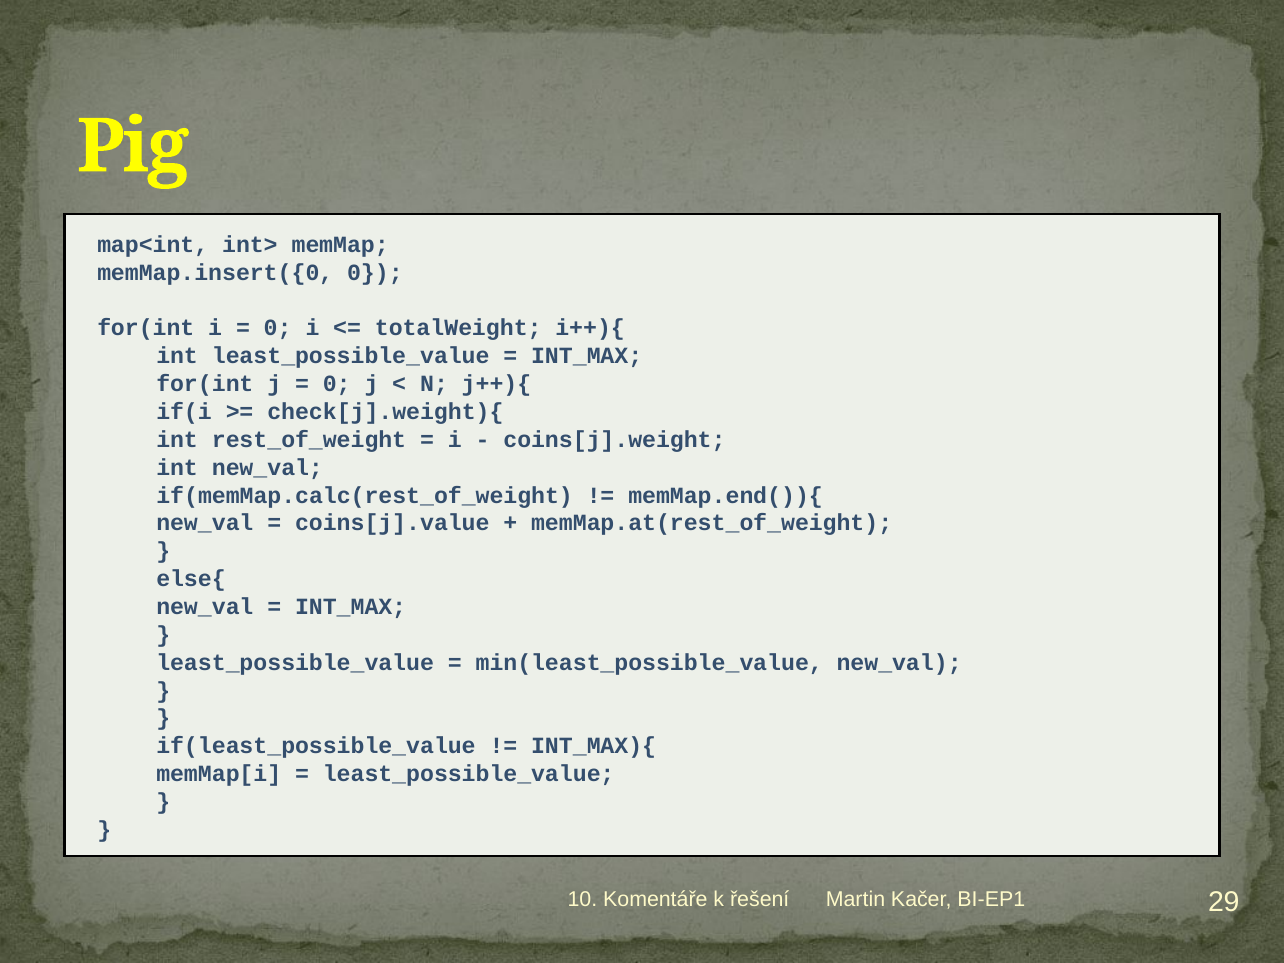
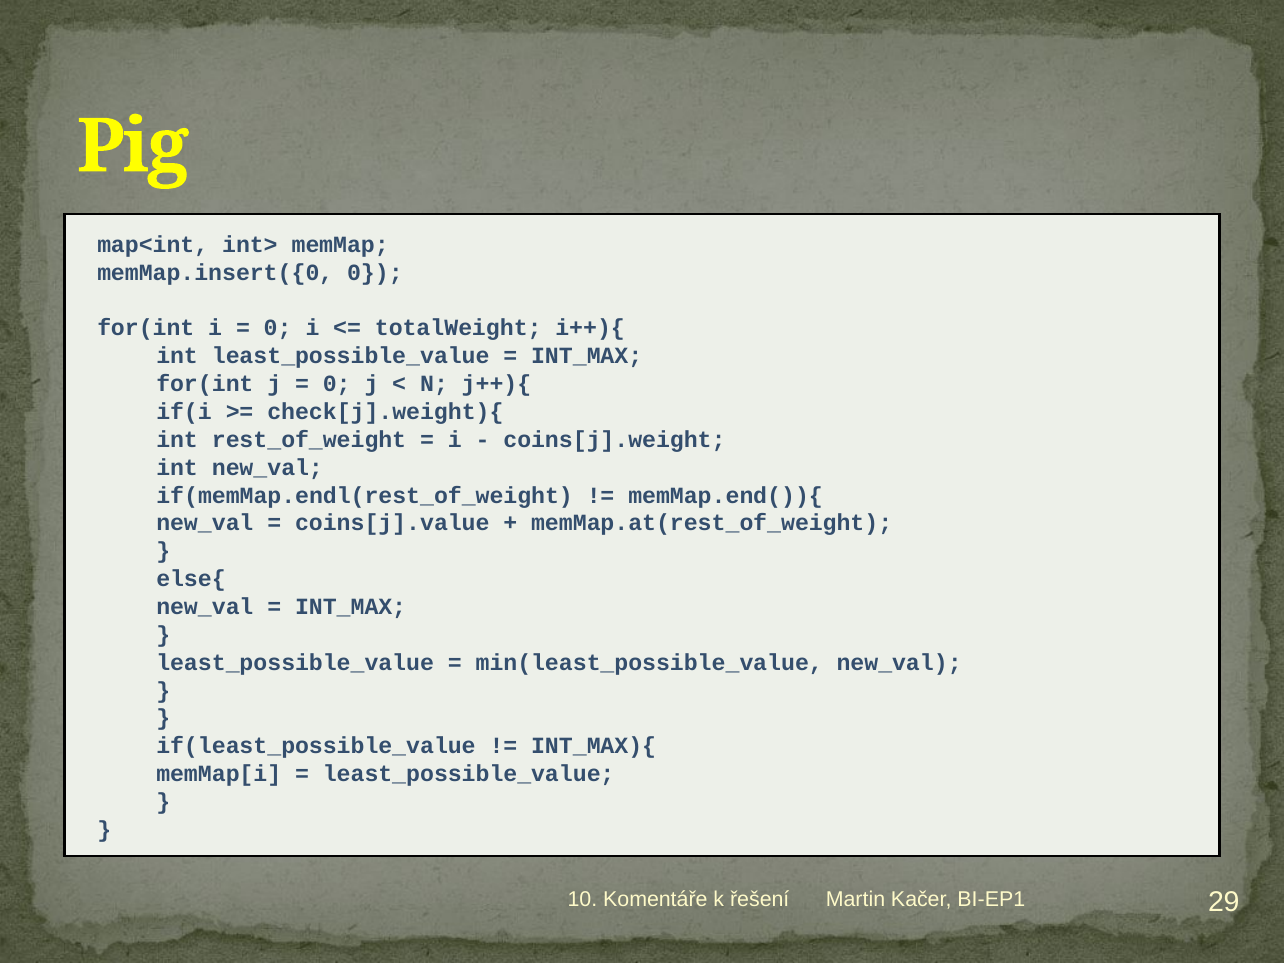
if(memMap.calc(rest_of_weight: if(memMap.calc(rest_of_weight -> if(memMap.endl(rest_of_weight (365, 495)
